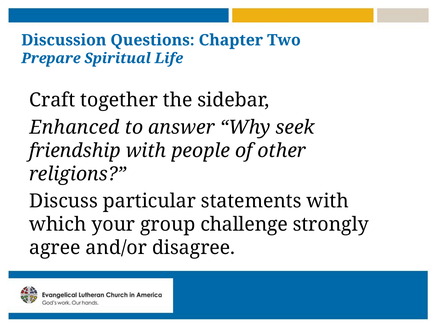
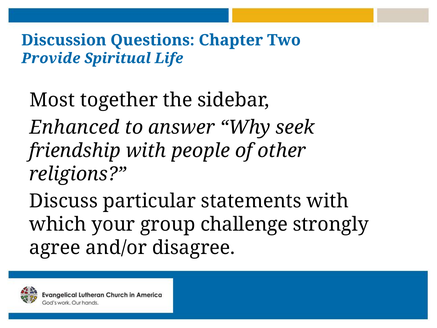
Prepare: Prepare -> Provide (51, 58)
Craft: Craft -> Most (52, 100)
